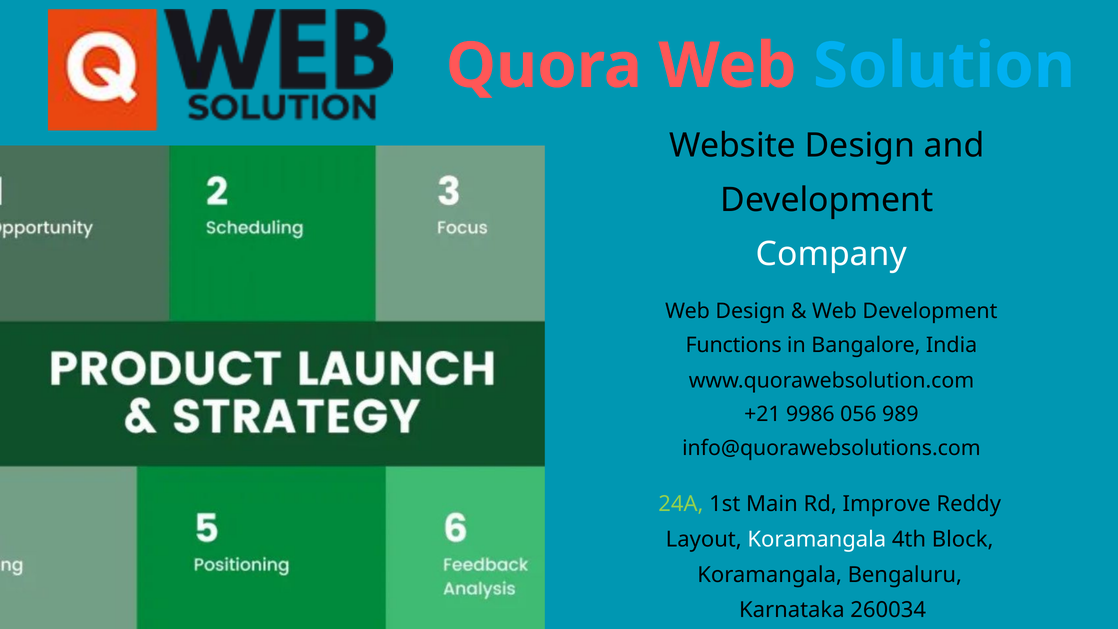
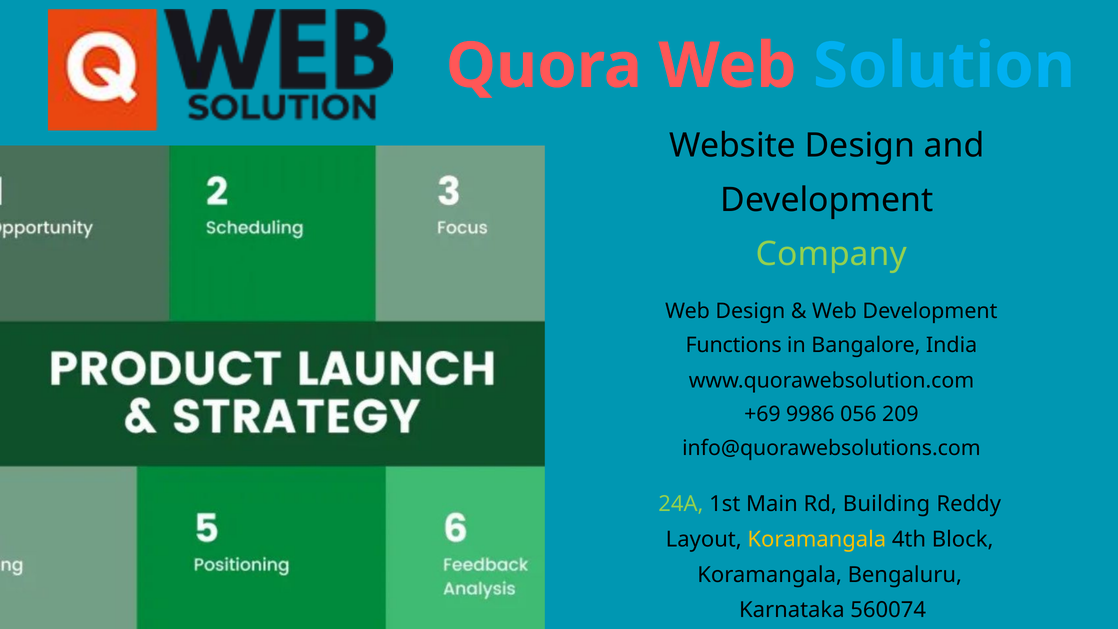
Company colour: white -> light green (831, 254)
+21: +21 -> +69 (762, 414)
989: 989 -> 209 (900, 414)
Improve: Improve -> Building (886, 504)
Koramangala colour: white -> yellow (817, 539)
260034: 260034 -> 560074 (888, 610)
